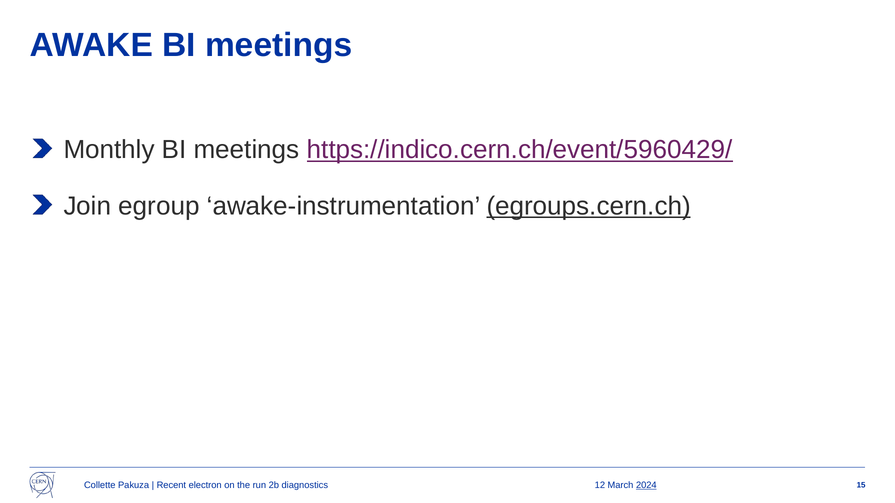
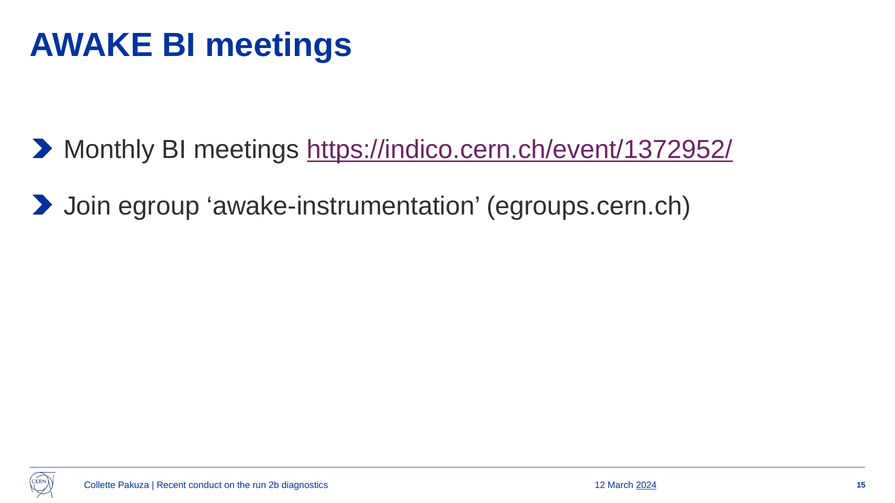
https://indico.cern.ch/event/5960429/: https://indico.cern.ch/event/5960429/ -> https://indico.cern.ch/event/1372952/ (520, 150)
egroups.cern.ch underline: present -> none (589, 206)
electron: electron -> conduct (205, 486)
